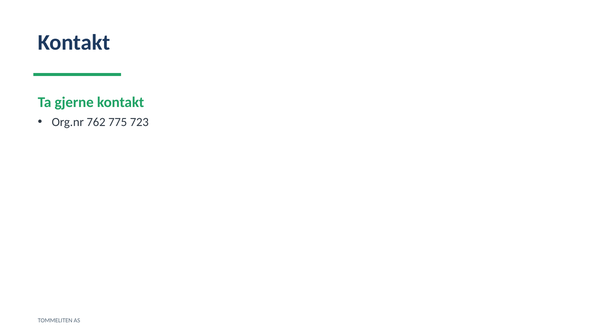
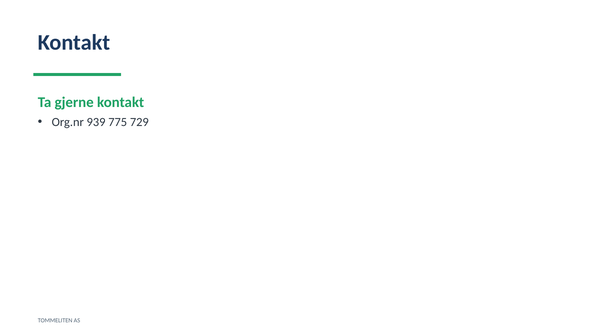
762: 762 -> 939 (96, 122)
723: 723 -> 729 (139, 122)
